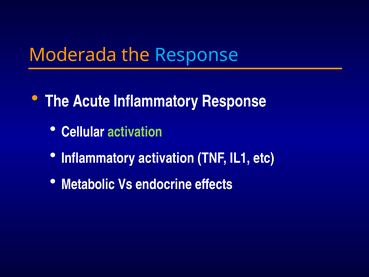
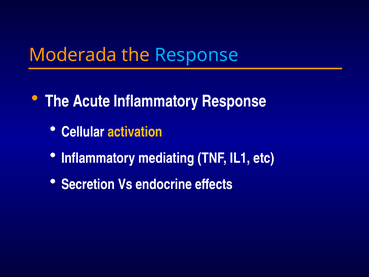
activation colour: light green -> yellow (135, 132)
Inflammatory activation: activation -> mediating (166, 158)
Metabolic: Metabolic -> Secretion (88, 184)
